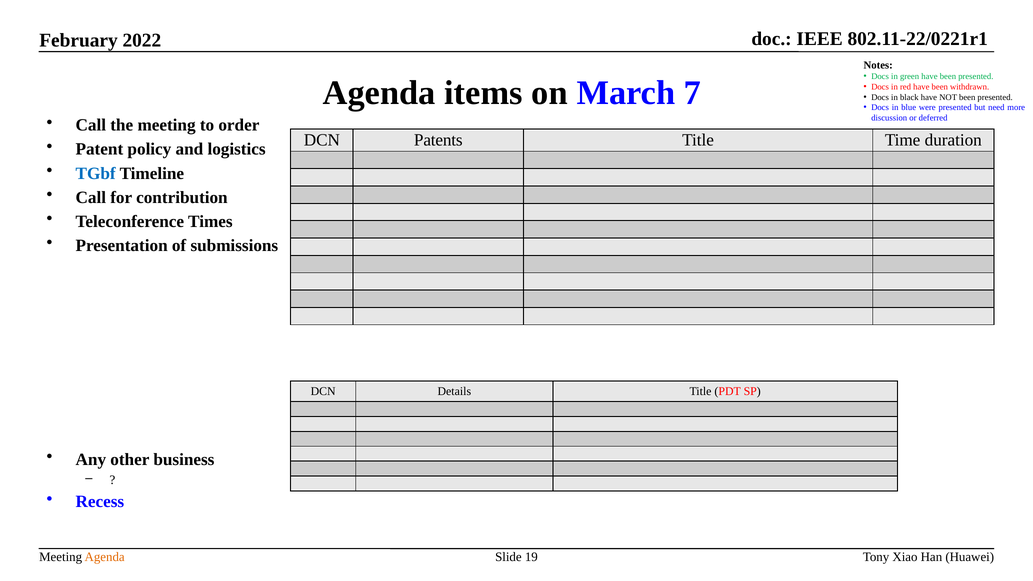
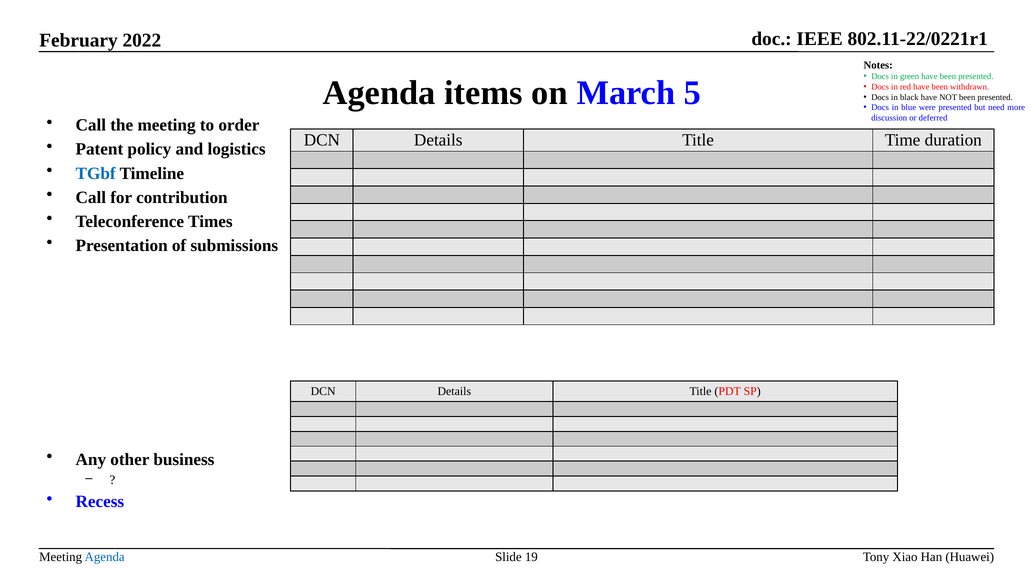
7: 7 -> 5 (693, 93)
Patents: Patents -> Details (438, 140)
Agenda colour: orange -> blue (105, 557)
